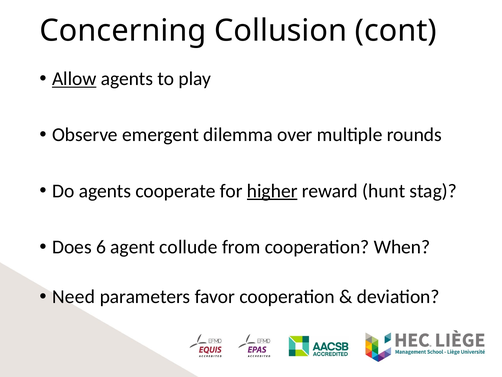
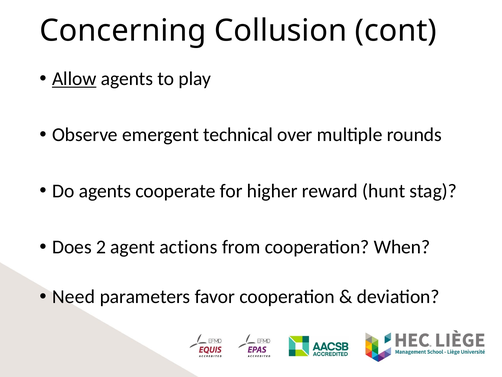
dilemma: dilemma -> technical (238, 135)
higher underline: present -> none (272, 191)
6: 6 -> 2 (101, 247)
collude: collude -> actions (188, 247)
